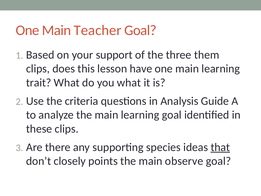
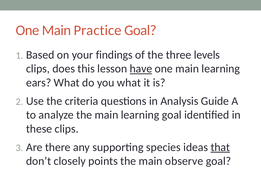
Teacher: Teacher -> Practice (98, 30)
support: support -> findings (114, 55)
them: them -> levels (207, 55)
have underline: none -> present (141, 69)
trait: trait -> ears (39, 83)
